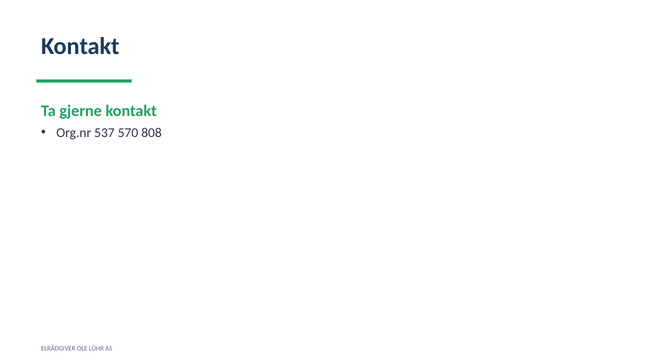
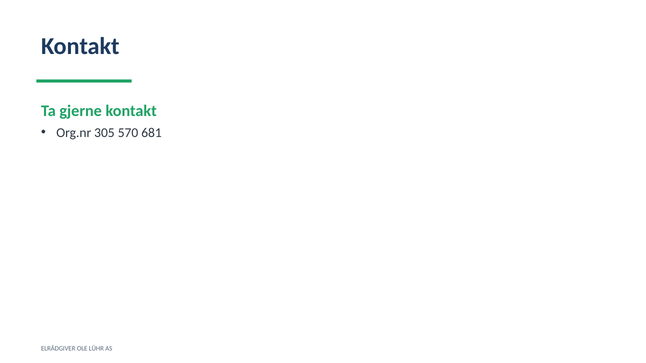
537: 537 -> 305 (104, 133)
808: 808 -> 681 (152, 133)
